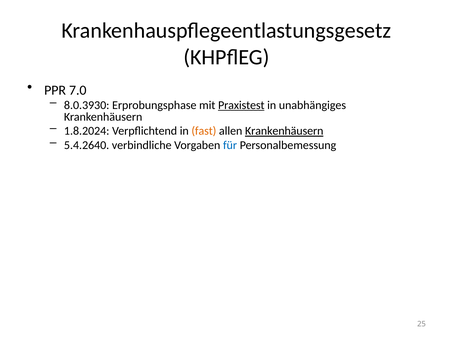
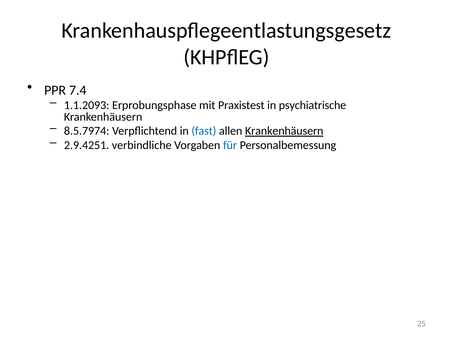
7.0: 7.0 -> 7.4 (78, 90)
8.0.3930: 8.0.3930 -> 1.1.2093 (87, 105)
Praxistest underline: present -> none (241, 105)
unabhängiges: unabhängiges -> psychiatrische (312, 105)
1.8.2024: 1.8.2024 -> 8.5.7974 (87, 131)
fast colour: orange -> blue (204, 131)
5.4.2640: 5.4.2640 -> 2.9.4251 (87, 145)
